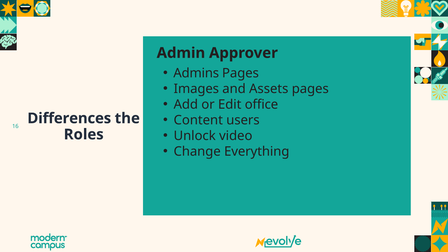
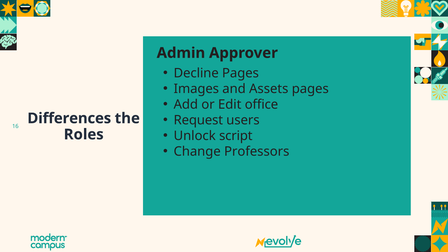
Admins: Admins -> Decline (196, 73)
Content: Content -> Request (198, 120)
video: video -> script (236, 136)
Everything: Everything -> Professors (257, 152)
